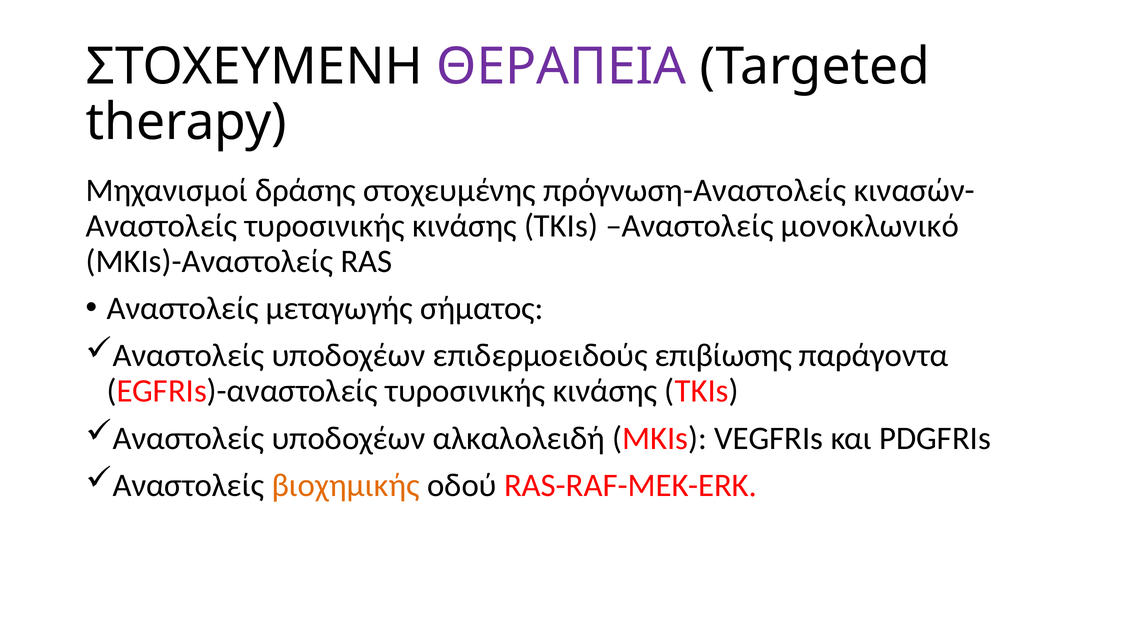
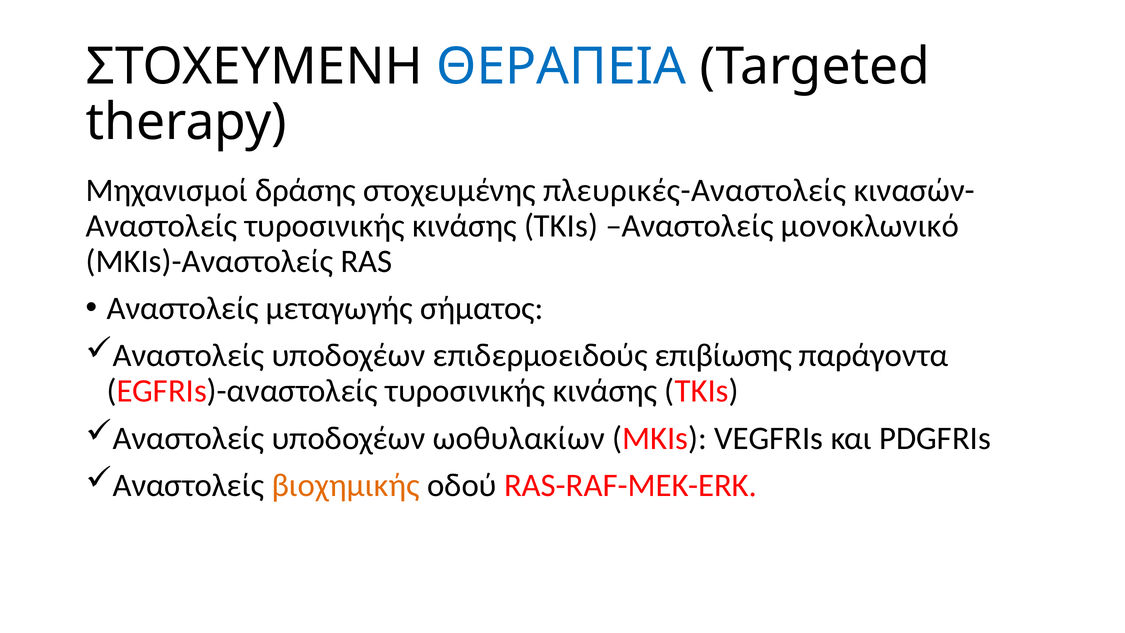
ΘΕΡΑΠΕΙΑ colour: purple -> blue (561, 67)
πρόγνωση-Αναστολείς: πρόγνωση-Αναστολείς -> πλευρικές-Αναστολείς (695, 190)
αλκαλολειδή: αλκαλολειδή -> ωοθυλακίων (519, 438)
